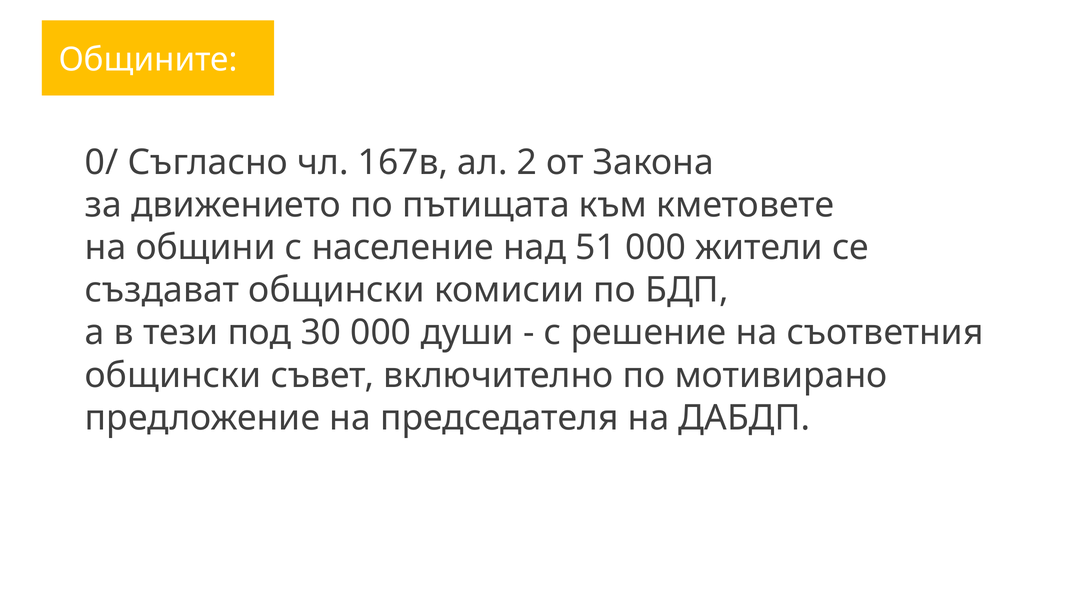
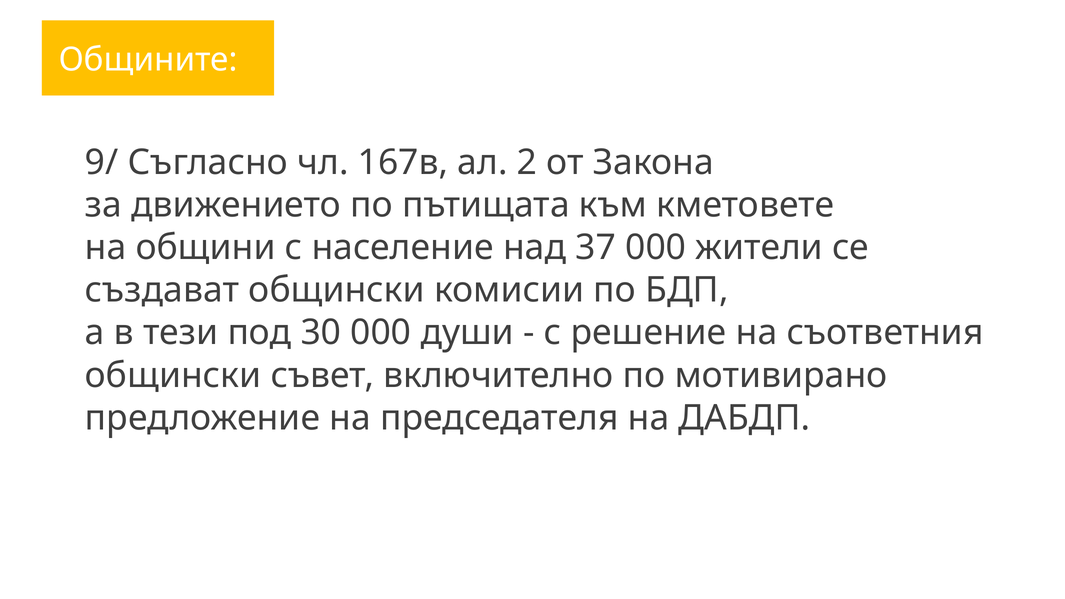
0/: 0/ -> 9/ (102, 162)
51: 51 -> 37 (596, 248)
